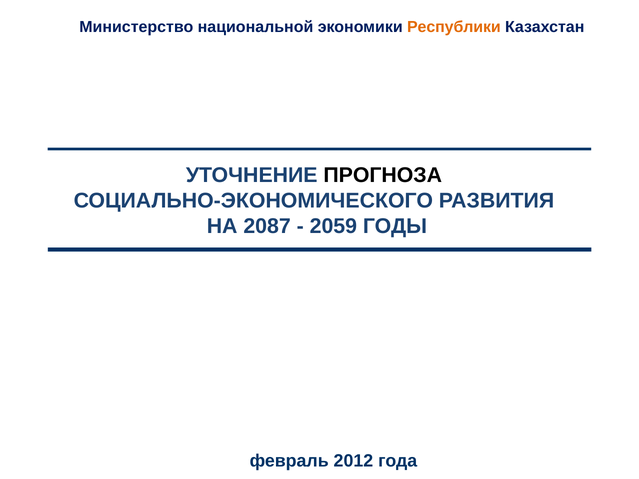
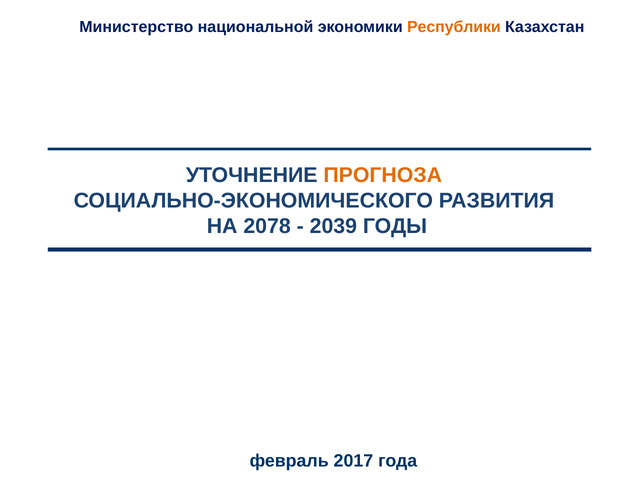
ПРОГНОЗА colour: black -> orange (383, 175)
2087: 2087 -> 2078 (267, 227)
2059: 2059 -> 2039 (333, 227)
2012: 2012 -> 2017 (353, 461)
